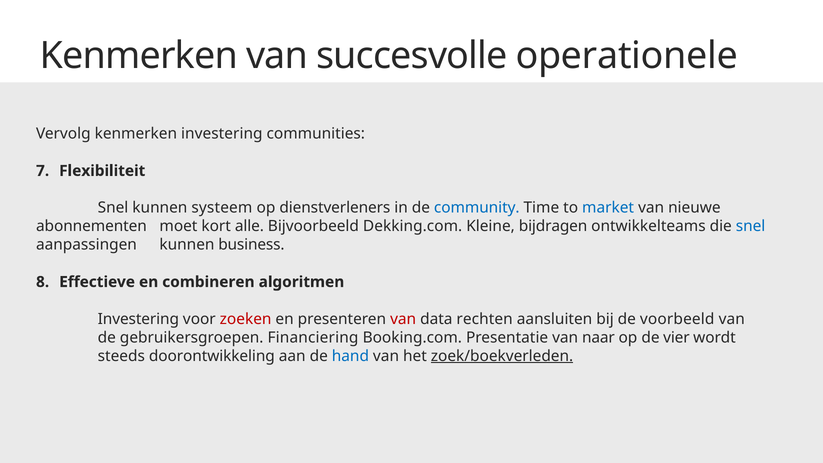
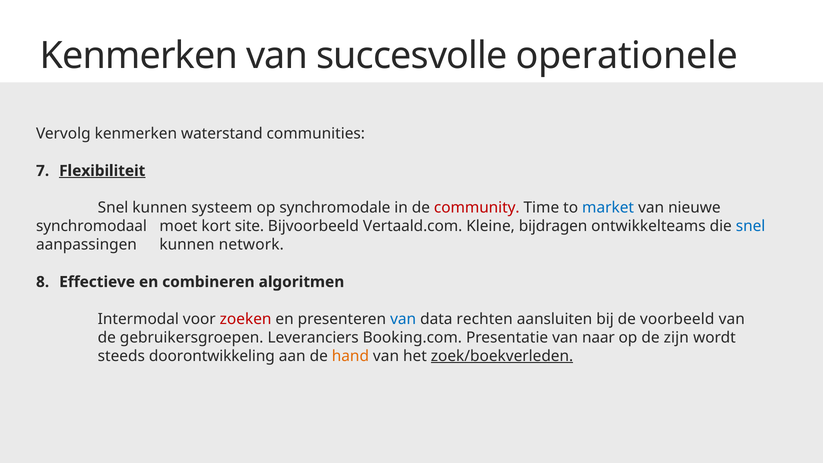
kenmerken investering: investering -> waterstand (222, 134)
Flexibiliteit underline: none -> present (102, 171)
dienstverleners: dienstverleners -> synchromodale (335, 208)
community colour: blue -> red (477, 208)
abonnementen: abonnementen -> synchromodaal (91, 226)
alle: alle -> site (249, 226)
Dekking.com: Dekking.com -> Vertaald.com (413, 226)
business: business -> network (251, 245)
Investering: Investering -> Intermodal (138, 319)
van colour: red -> blue (403, 319)
Financiering: Financiering -> Leveranciers (313, 337)
vier: vier -> zijn (676, 337)
hand colour: blue -> orange (350, 356)
